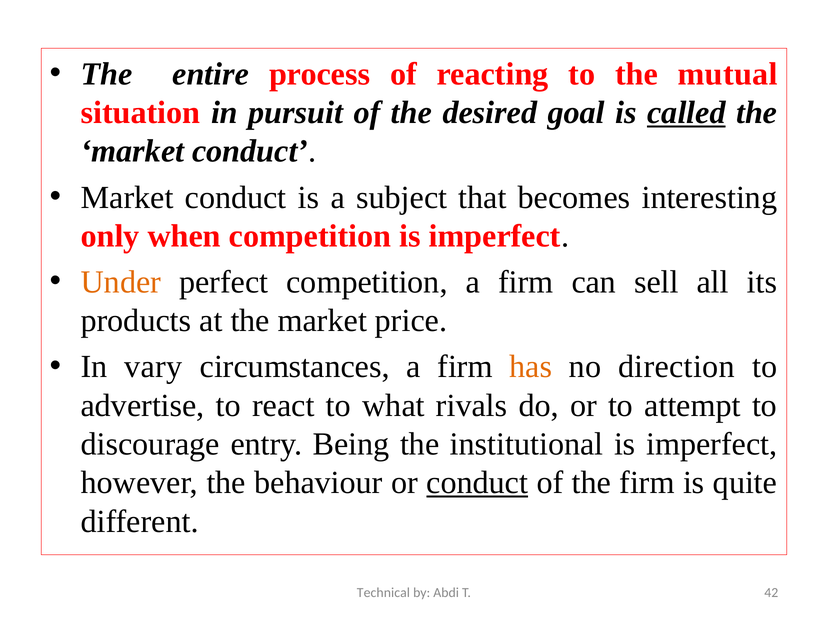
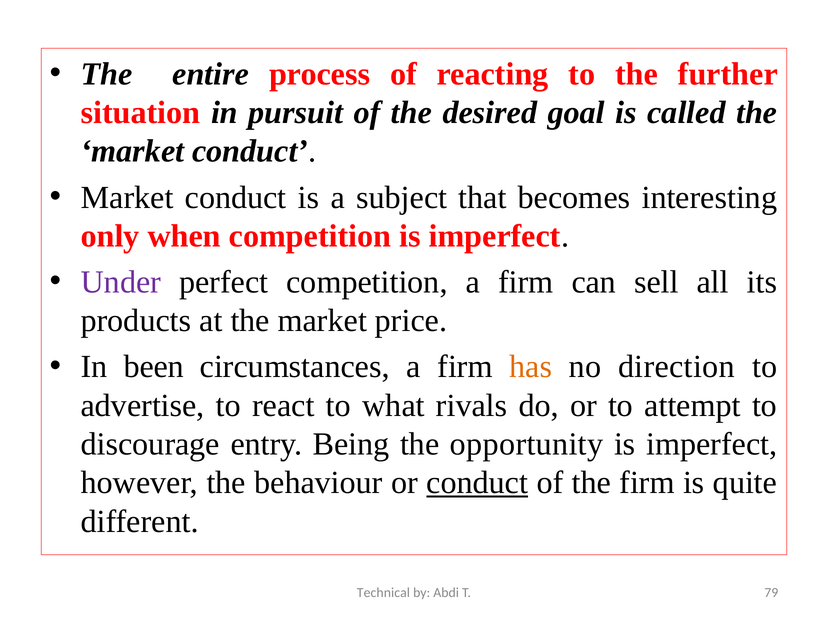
mutual: mutual -> further (728, 74)
called underline: present -> none (686, 113)
Under colour: orange -> purple (121, 282)
vary: vary -> been (154, 367)
institutional: institutional -> opportunity (527, 444)
42: 42 -> 79 (771, 593)
